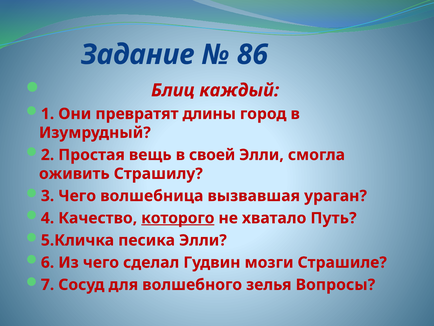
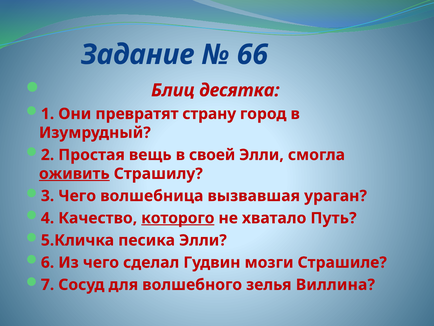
86: 86 -> 66 (252, 55)
каждый: каждый -> десятка (239, 90)
длины: длины -> страну (209, 114)
оживить underline: none -> present (74, 173)
Вопросы: Вопросы -> Виллина (335, 284)
